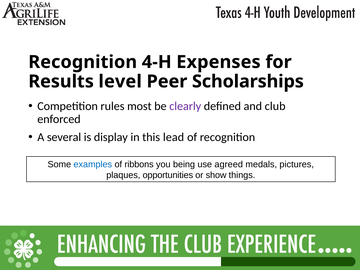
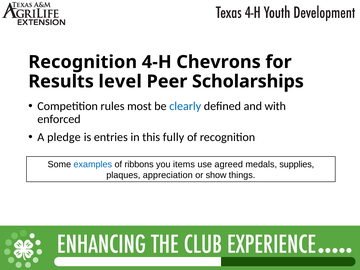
Expenses: Expenses -> Chevrons (219, 62)
clearly colour: purple -> blue (185, 106)
club: club -> with (275, 106)
several: several -> pledge (64, 137)
display: display -> entries (111, 137)
lead: lead -> fully (174, 137)
being: being -> items (184, 164)
pictures: pictures -> supplies (297, 164)
opportunities: opportunities -> appreciation (168, 175)
